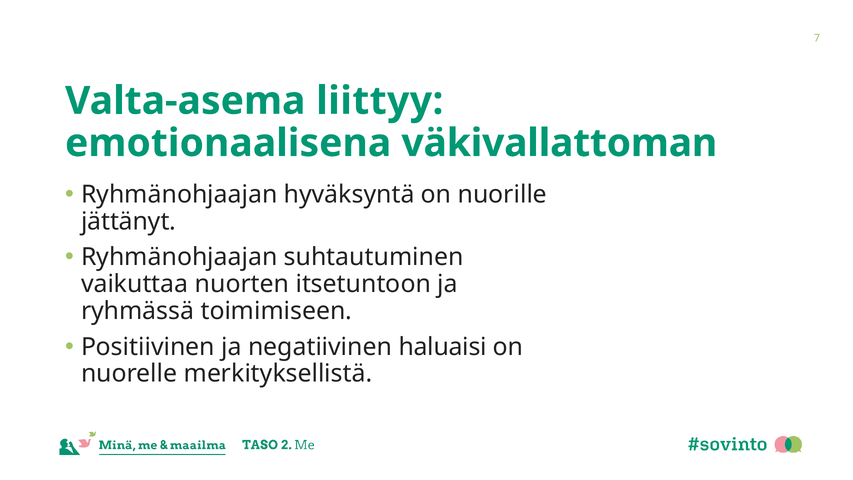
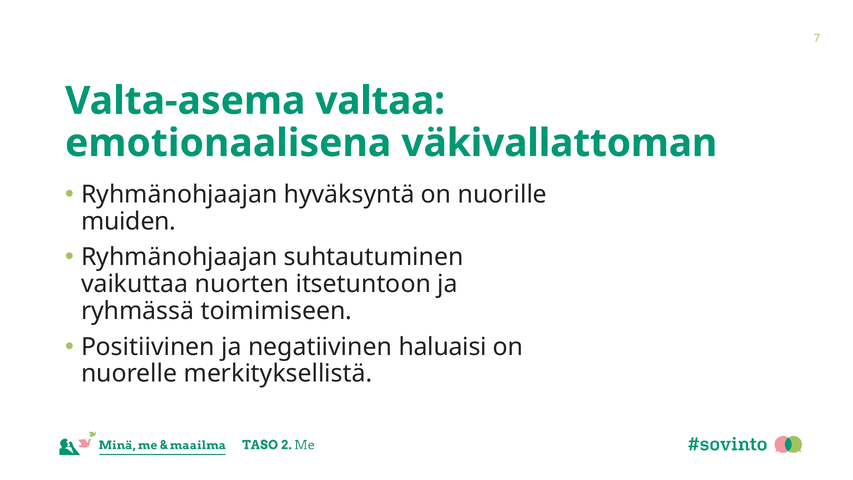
liittyy: liittyy -> valtaa (380, 101)
jättänyt: jättänyt -> muiden (129, 221)
